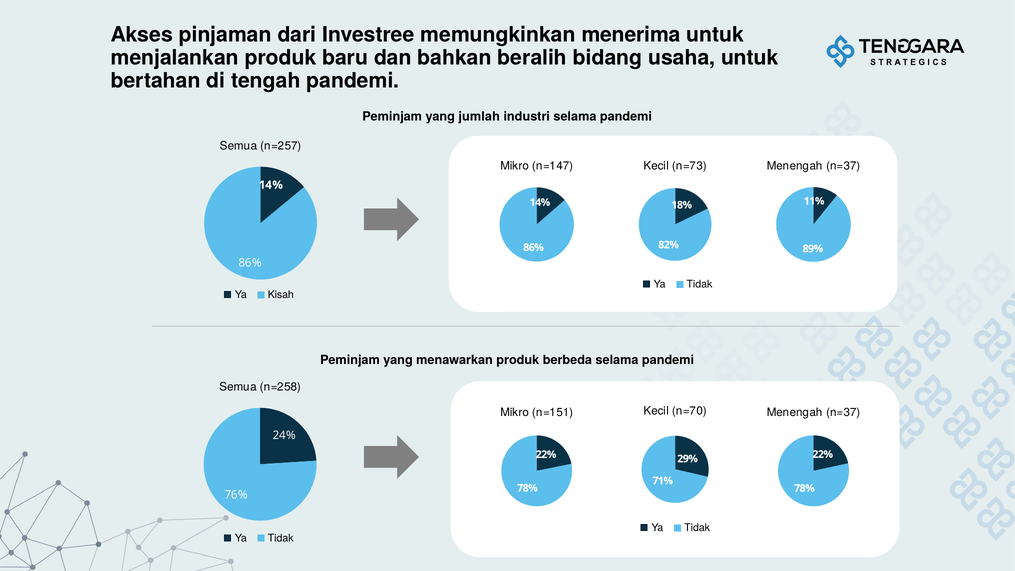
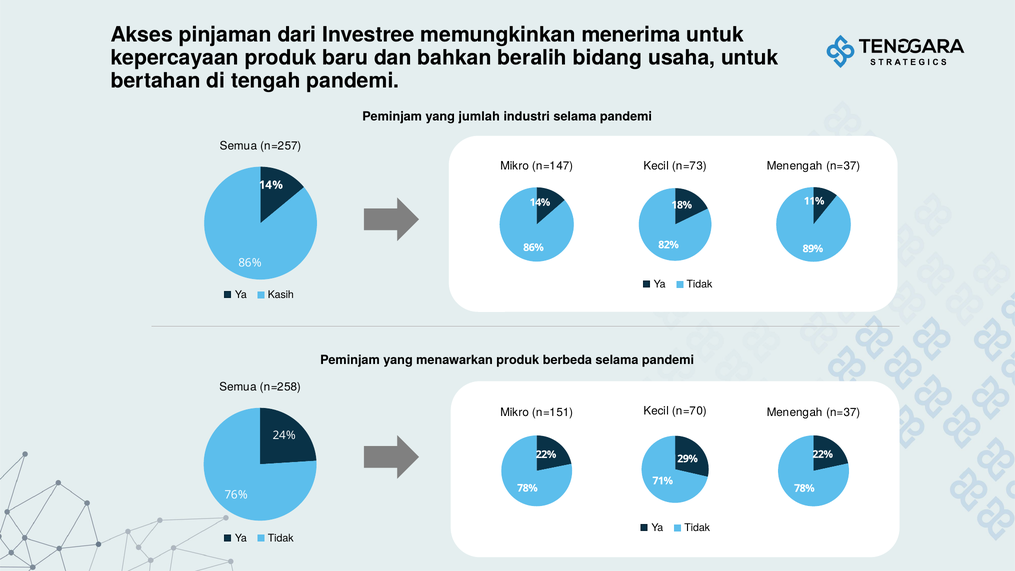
menjalankan: menjalankan -> kepercayaan (175, 58)
Kisah: Kisah -> Kasih (281, 295)
